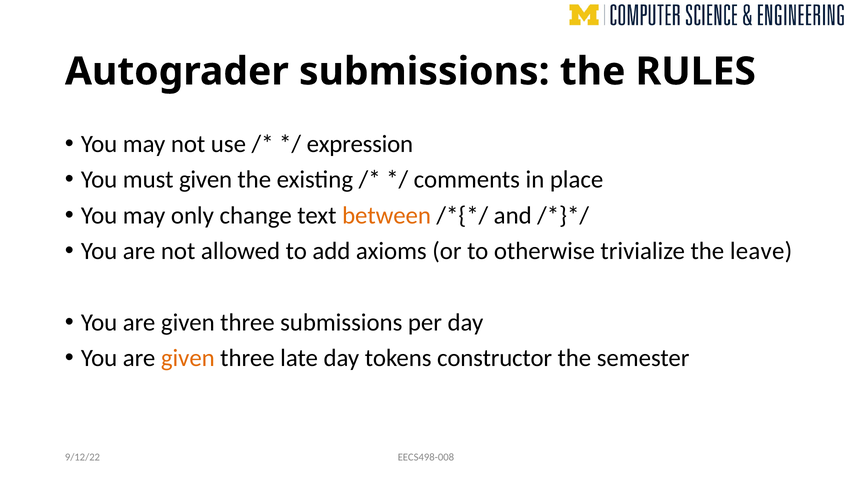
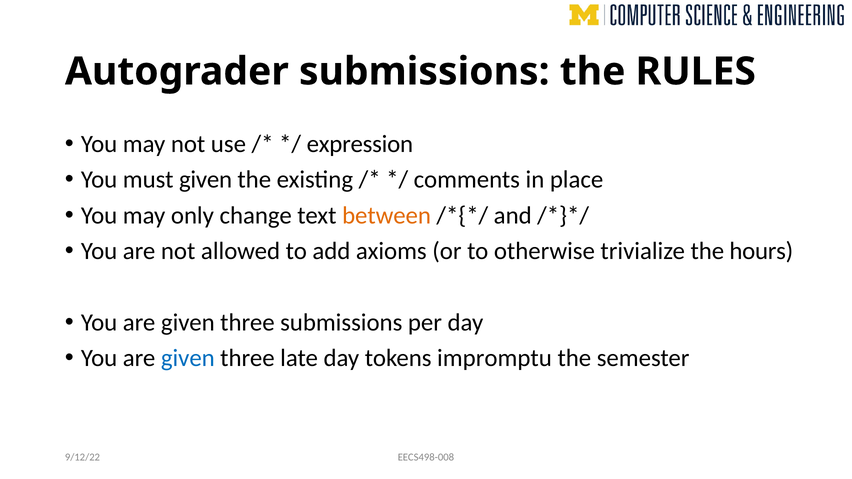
leave: leave -> hours (761, 251)
given colour: orange -> blue (188, 358)
constructor: constructor -> impromptu (494, 358)
